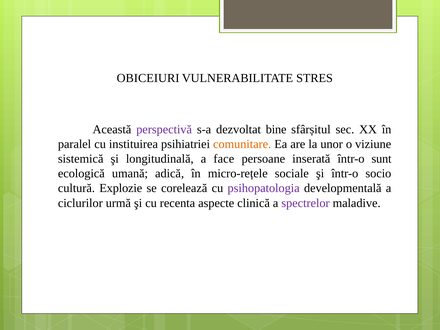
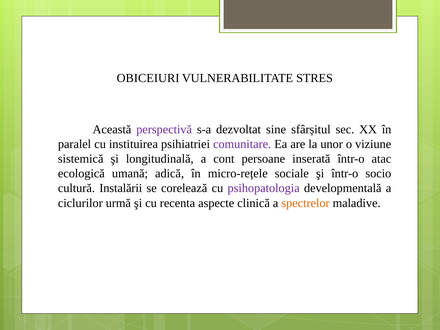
bine: bine -> sine (276, 130)
comunitare colour: orange -> purple (242, 144)
face: face -> cont (224, 159)
sunt: sunt -> atac (381, 159)
Explozie: Explozie -> Instalării (121, 188)
spectrelor colour: purple -> orange (306, 203)
